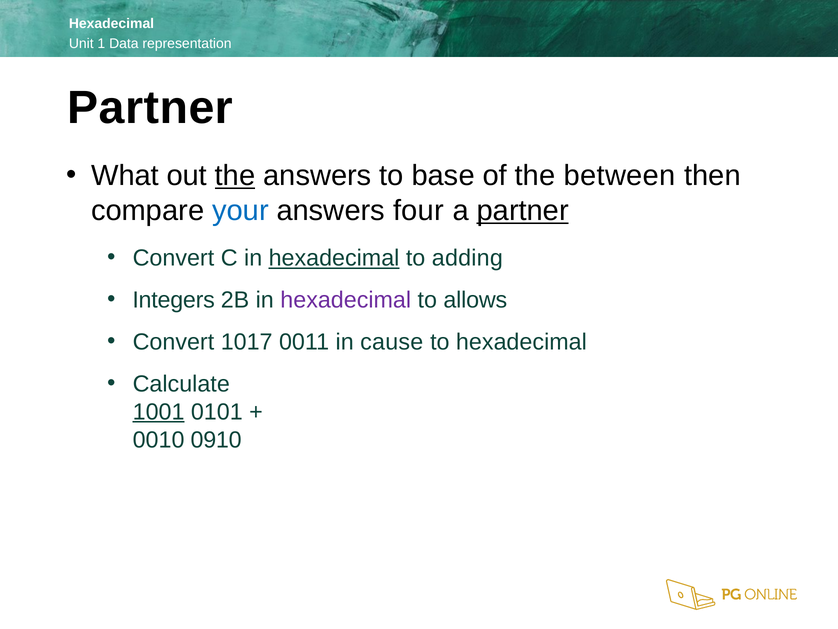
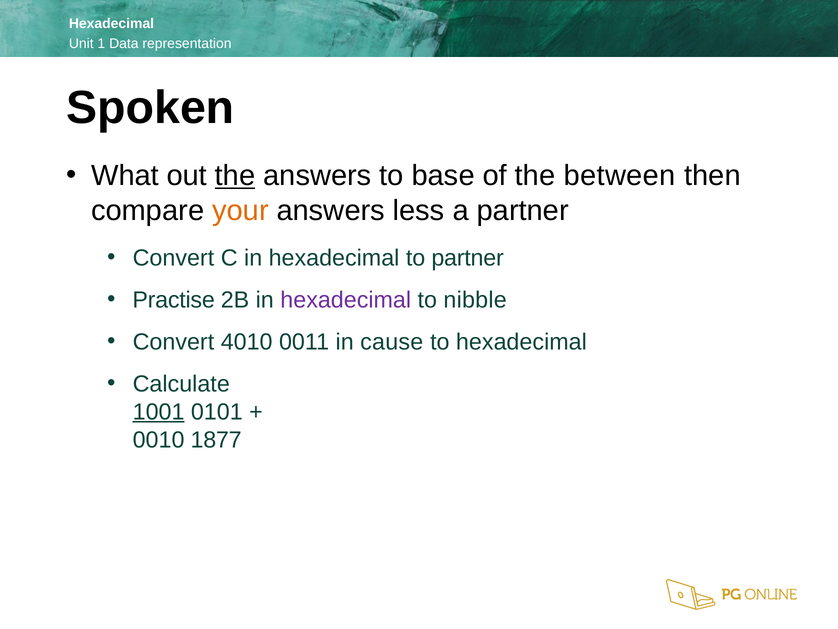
Partner: Partner -> Spoken (150, 108)
your colour: blue -> orange (240, 211)
four: four -> less (419, 211)
partner underline: present -> none (523, 211)
hexadecimal underline: present -> none (334, 258)
to adding: adding -> partner (468, 258)
Integers: Integers -> Practise (174, 300)
allows: allows -> nibble (475, 300)
1017: 1017 -> 4010 (247, 342)
0910: 0910 -> 1877 (216, 439)
